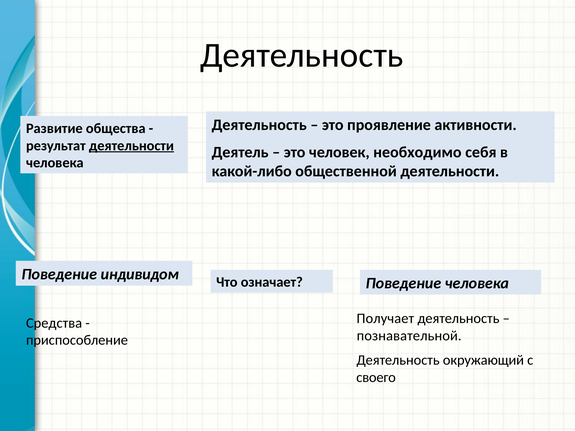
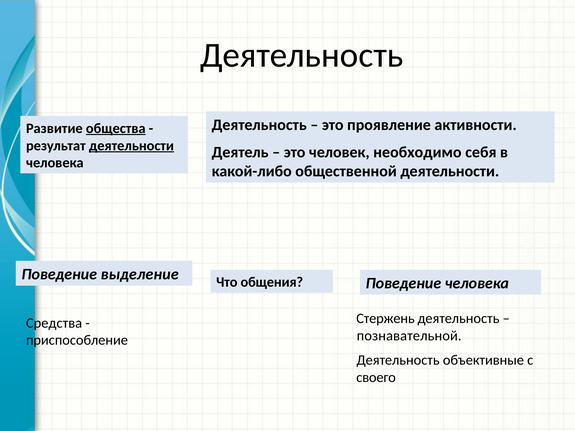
общества underline: none -> present (116, 128)
индивидом: индивидом -> выделение (140, 274)
означает: означает -> общения (272, 282)
Получает: Получает -> Стержень (385, 319)
окружающий: окружающий -> объективные (483, 360)
